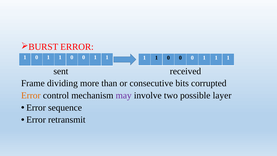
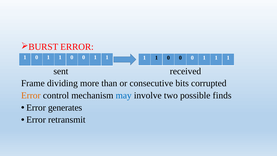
may colour: purple -> blue (124, 95)
layer: layer -> finds (222, 95)
sequence: sequence -> generates (65, 107)
